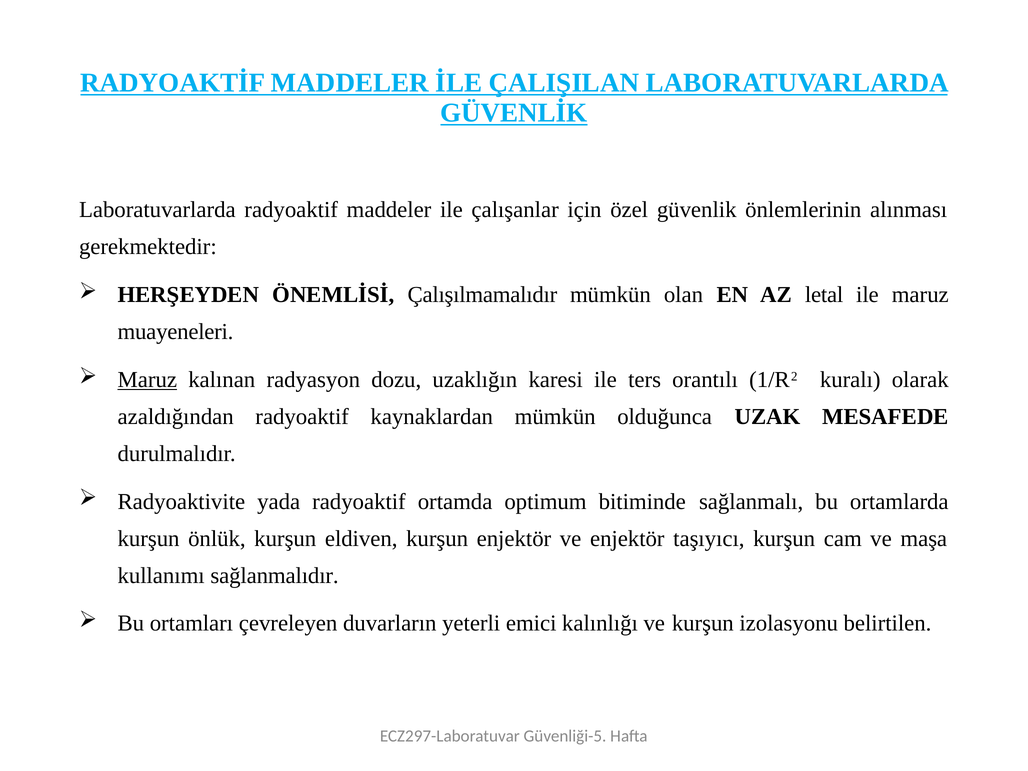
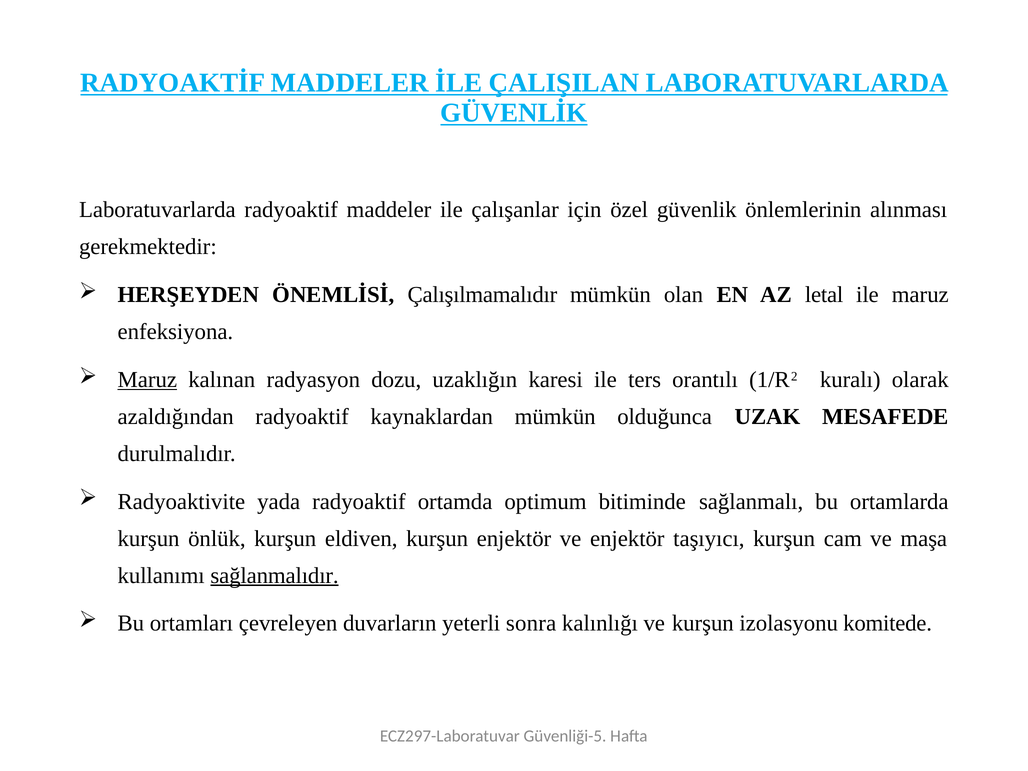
muayeneleri: muayeneleri -> enfeksiyona (175, 332)
sağlanmalıdır underline: none -> present (275, 575)
emici: emici -> sonra (531, 623)
belirtilen: belirtilen -> komitede (888, 623)
